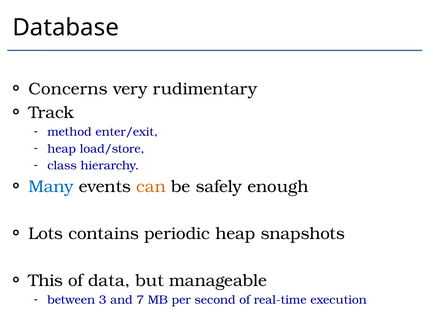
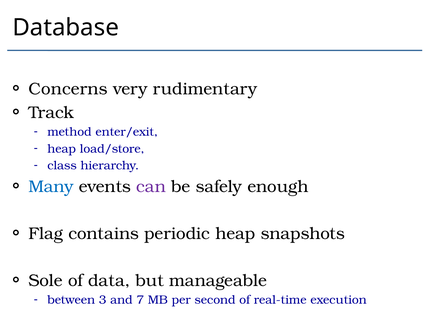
can colour: orange -> purple (151, 187)
Lots: Lots -> Flag (46, 234)
This: This -> Sole (46, 281)
